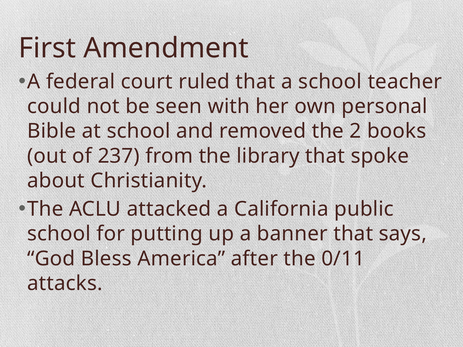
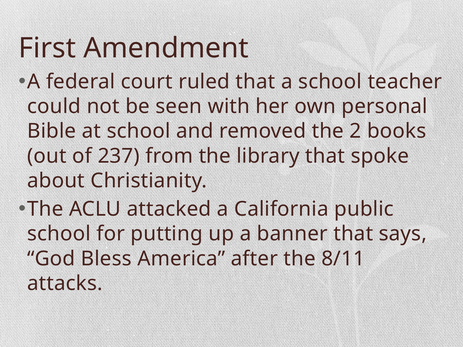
0/11: 0/11 -> 8/11 (343, 259)
